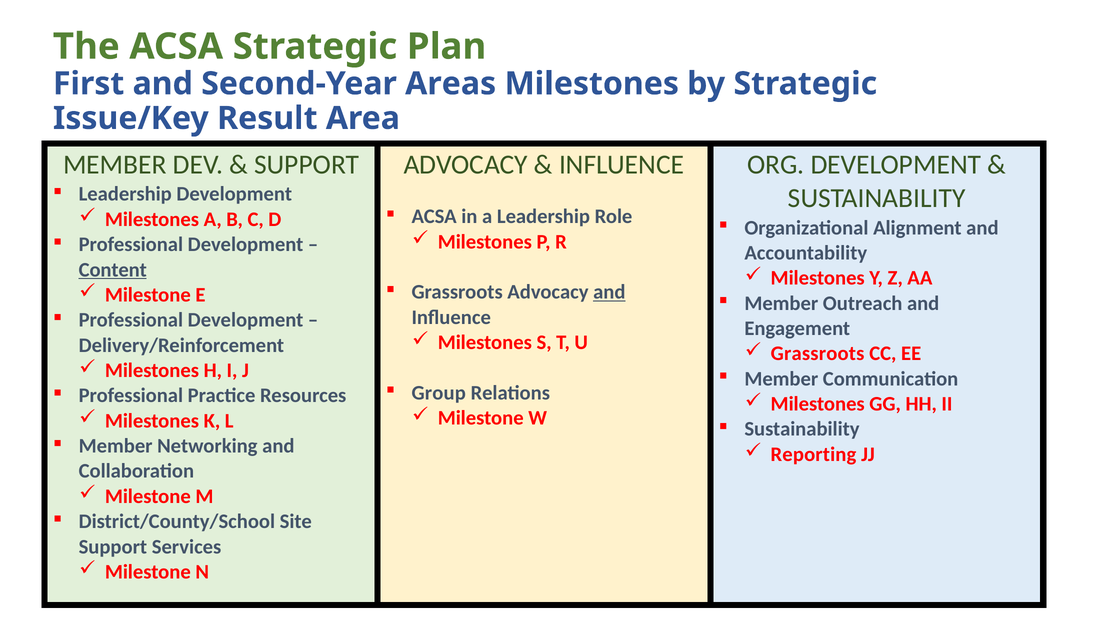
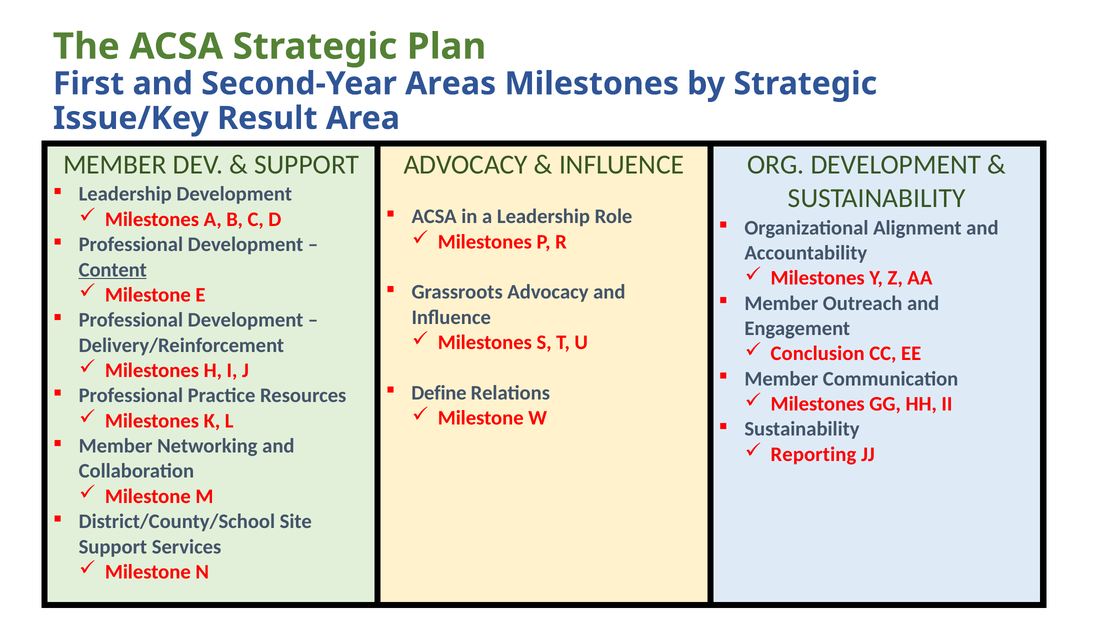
and underline: present -> none (609, 292)
Grassroots: Grassroots -> Conclusion (818, 353)
Group: Group -> Define (439, 393)
